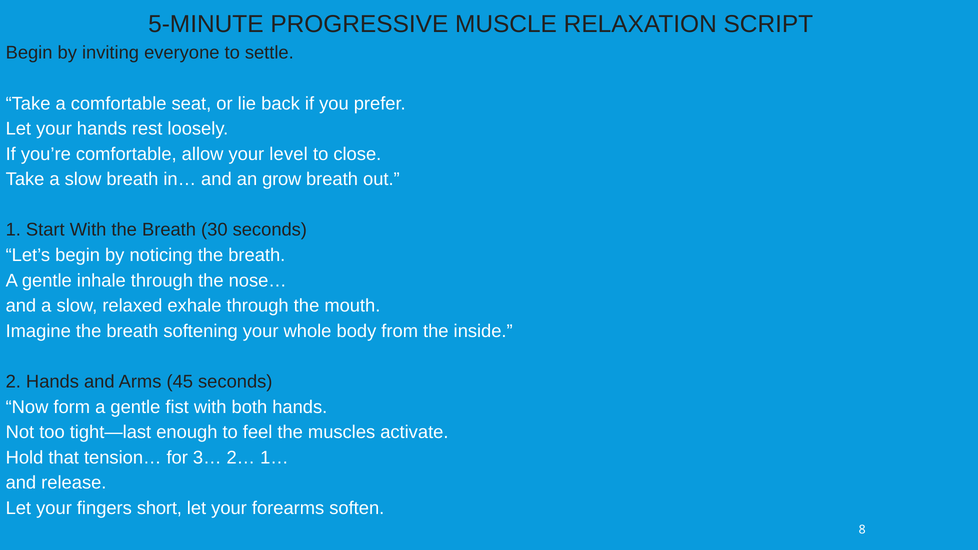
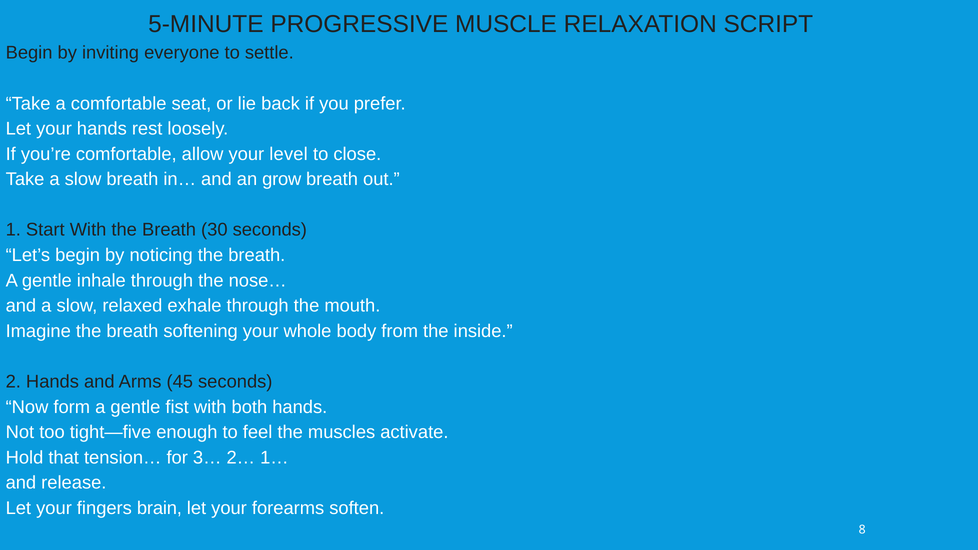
tight—last: tight—last -> tight—five (110, 432)
short: short -> brain (159, 508)
